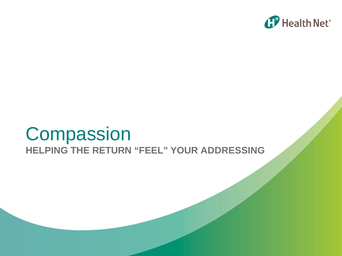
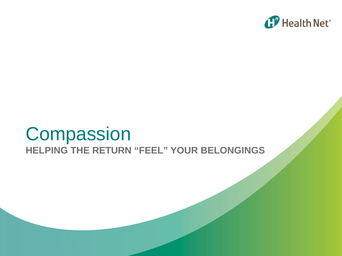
ADDRESSING: ADDRESSING -> BELONGINGS (233, 151)
